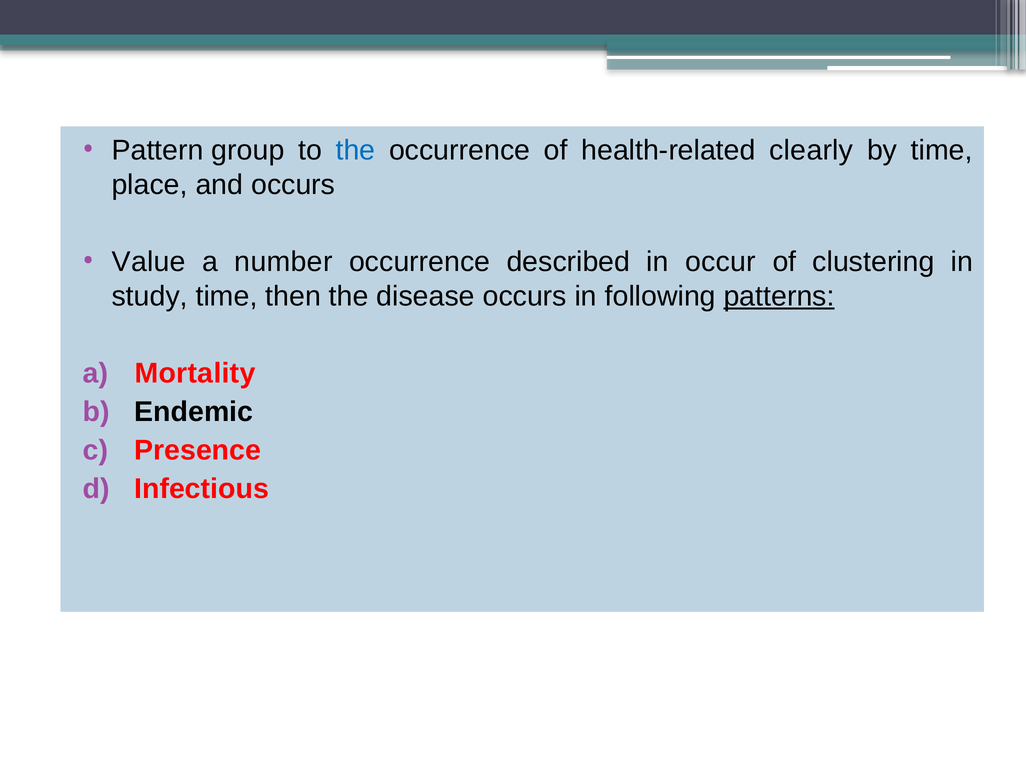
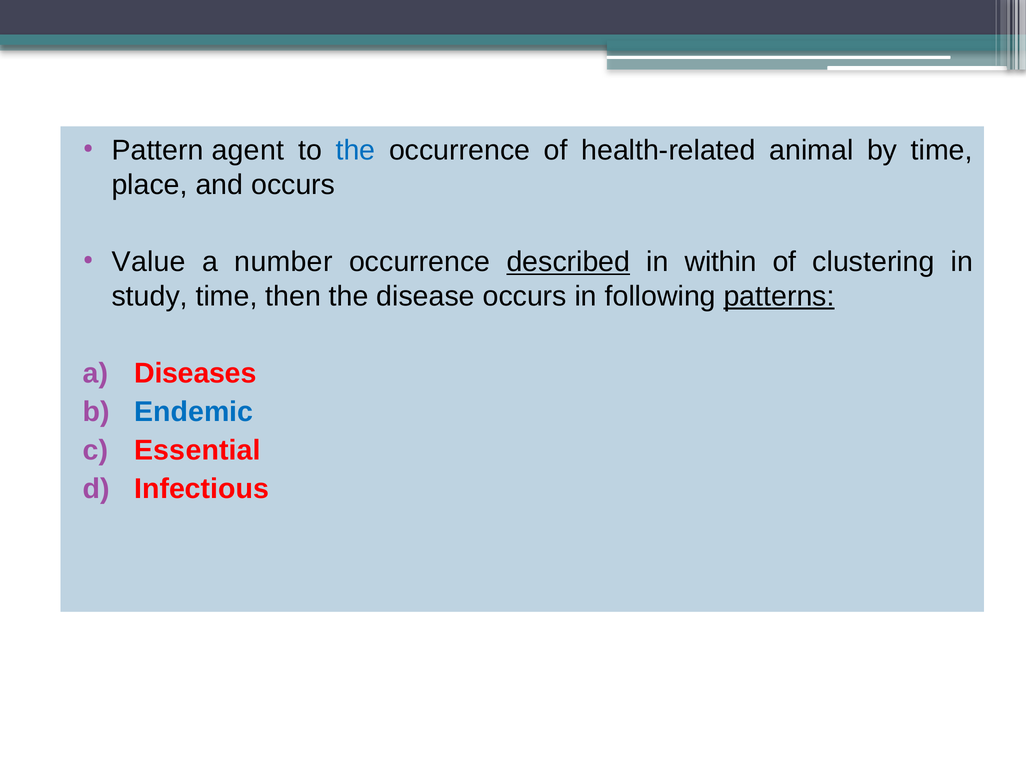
group: group -> agent (248, 150)
clearly: clearly -> animal (811, 150)
described underline: none -> present (568, 262)
occur: occur -> within (721, 262)
Mortality: Mortality -> Diseases (195, 373)
Endemic colour: black -> blue (194, 412)
Presence: Presence -> Essential (198, 450)
